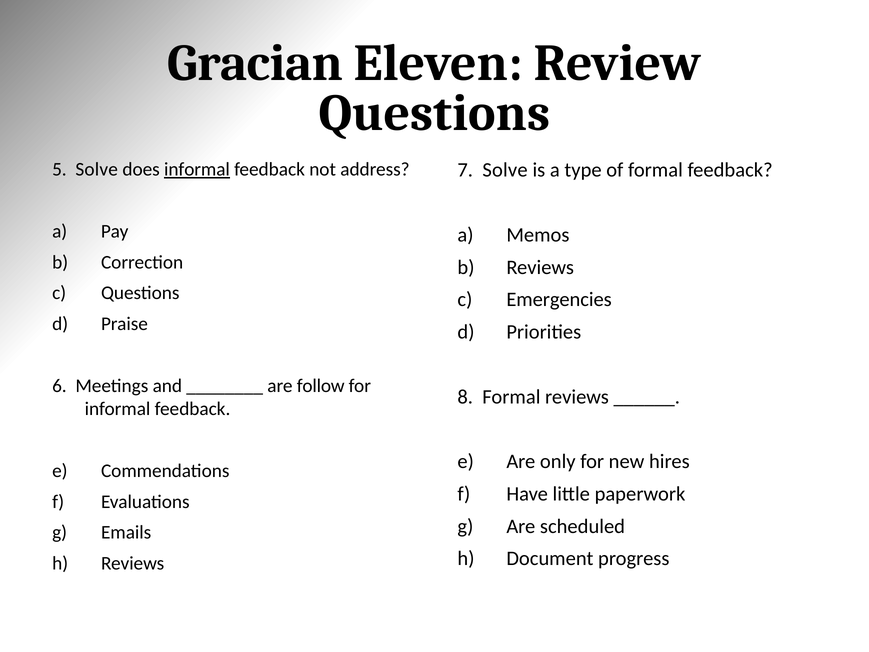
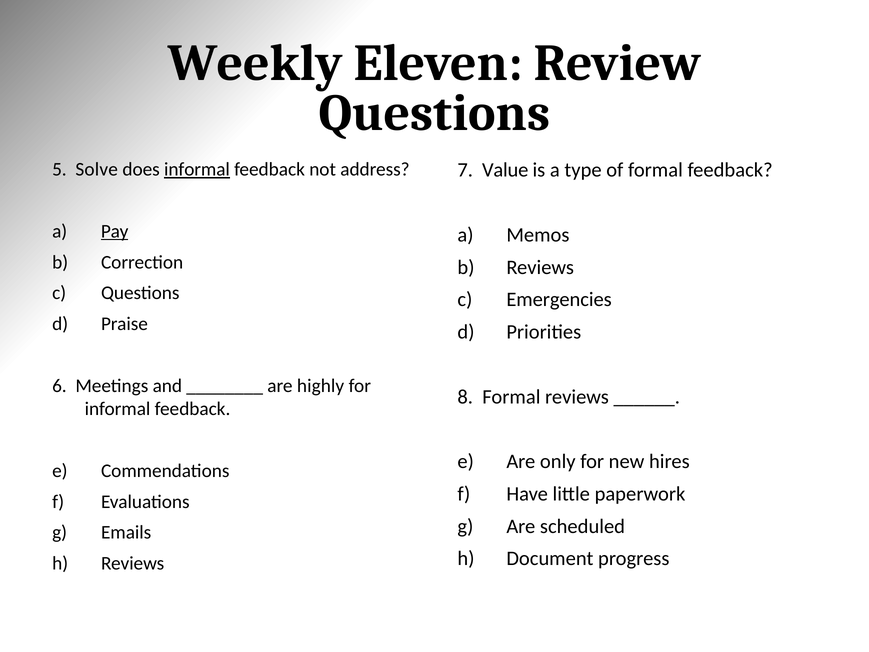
Gracian: Gracian -> Weekly (255, 63)
7 Solve: Solve -> Value (505, 170)
Pay underline: none -> present (115, 231)
follow: follow -> highly (321, 386)
